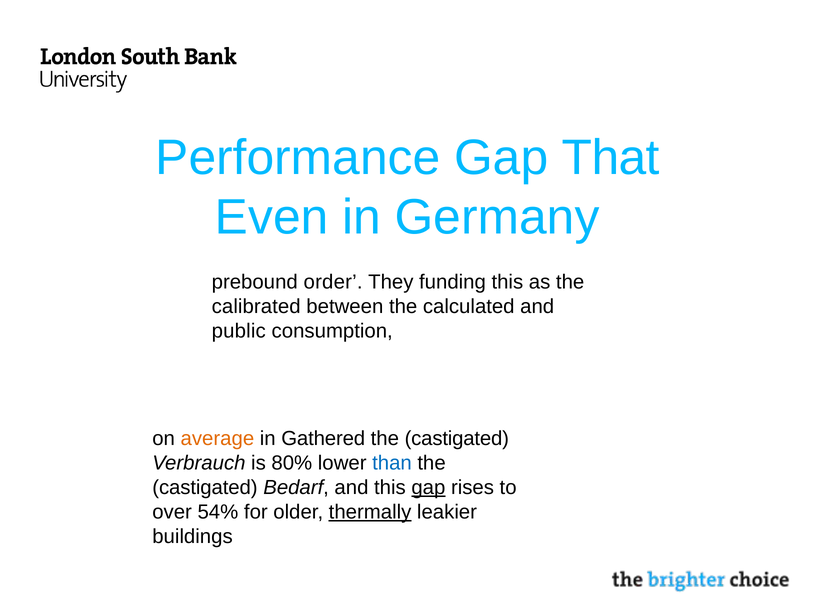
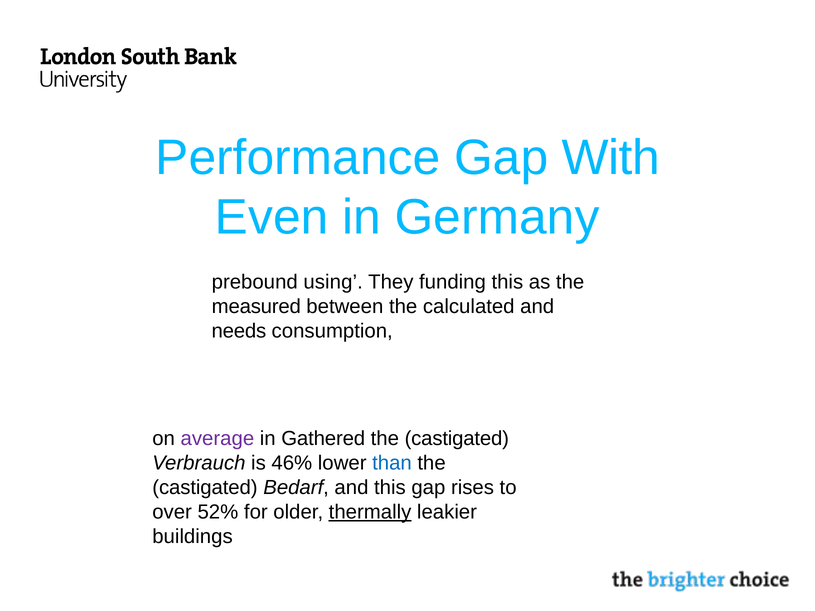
That: That -> With (611, 158)
order: order -> using (333, 282)
calibrated: calibrated -> measured (256, 307)
public: public -> needs (239, 331)
average colour: orange -> purple (217, 439)
80%: 80% -> 46% (292, 463)
gap underline: present -> none (428, 488)
54%: 54% -> 52% (218, 512)
